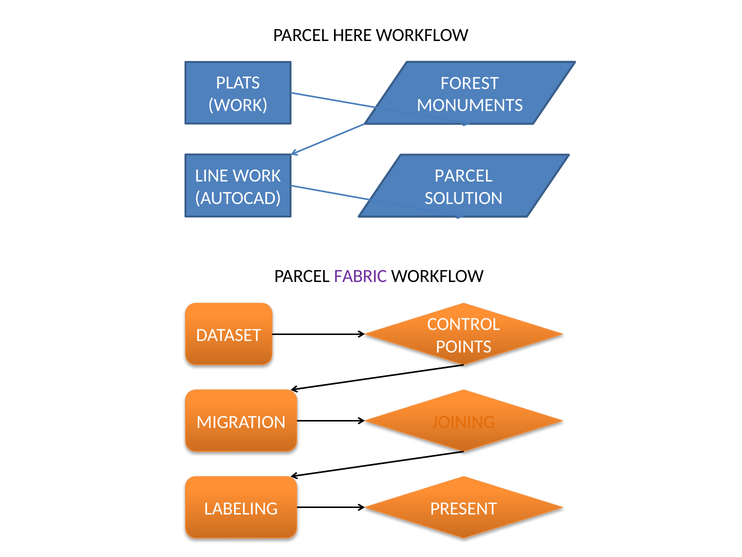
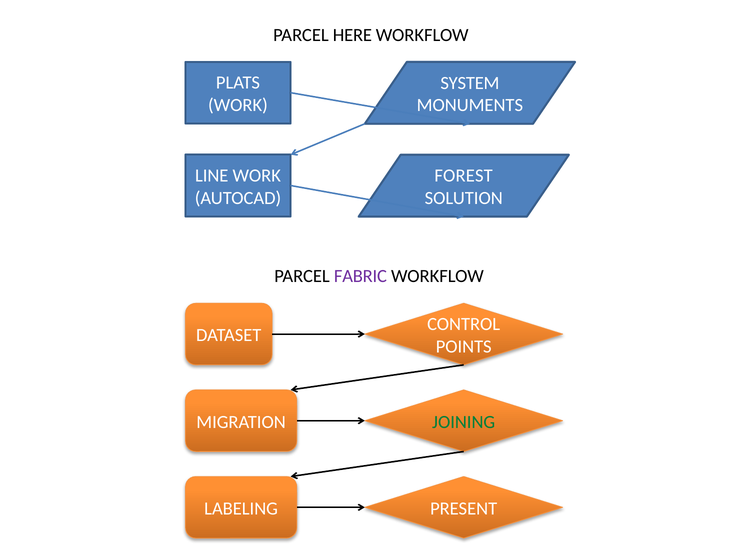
FOREST: FOREST -> SYSTEM (470, 83)
PARCEL: PARCEL -> FOREST (464, 176)
JOINING colour: orange -> green (464, 422)
